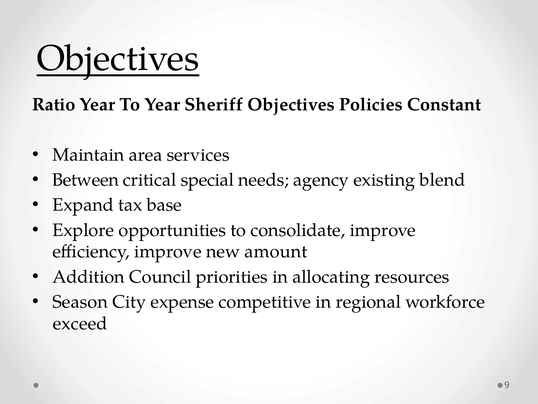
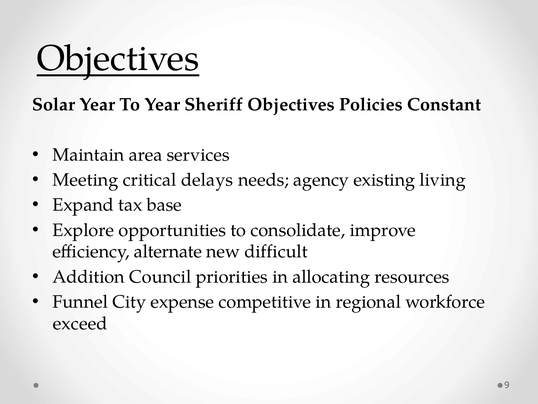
Ratio: Ratio -> Solar (54, 104)
Between: Between -> Meeting (85, 180)
special: special -> delays (207, 180)
blend: blend -> living (443, 180)
efficiency improve: improve -> alternate (168, 251)
amount: amount -> difficult (276, 251)
Season: Season -> Funnel (80, 302)
